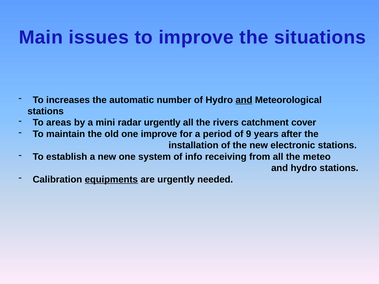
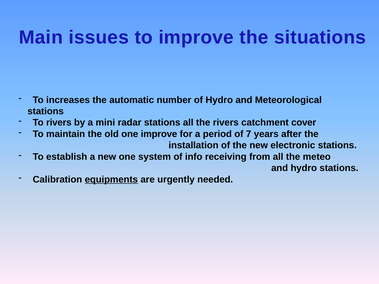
and underline: present -> none (244, 100)
To areas: areas -> rivers (59, 123)
radar urgently: urgently -> stations (162, 123)
9: 9 -> 7 (249, 134)
